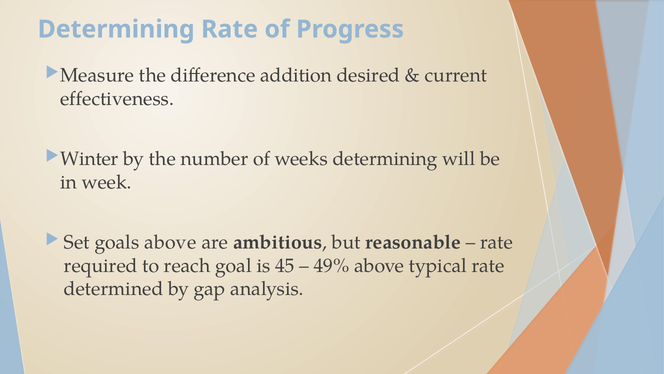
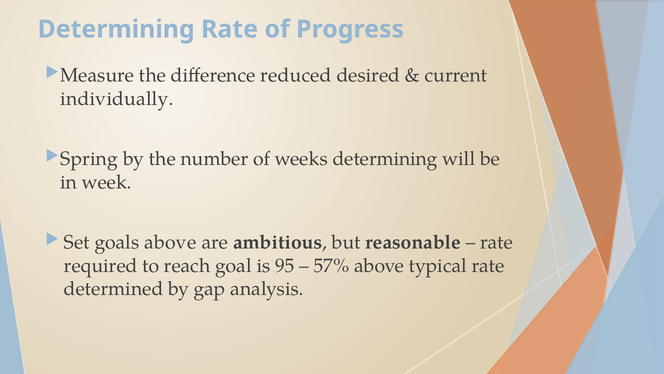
addition: addition -> reduced (296, 75)
effectiveness: effectiveness -> individually (117, 99)
Winter: Winter -> Spring (89, 159)
45: 45 -> 95 (285, 265)
49%: 49% -> 57% (332, 265)
